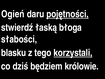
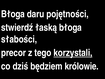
Ogień: Ogień -> Błoga (13, 14)
pojętności underline: present -> none (67, 14)
blasku: blasku -> precor (13, 53)
